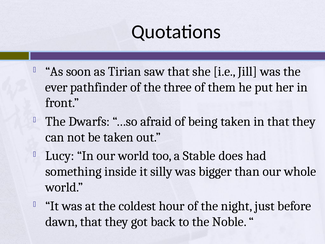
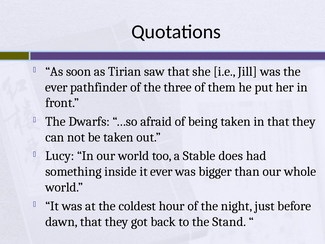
it silly: silly -> ever (161, 171)
Noble: Noble -> Stand (229, 221)
